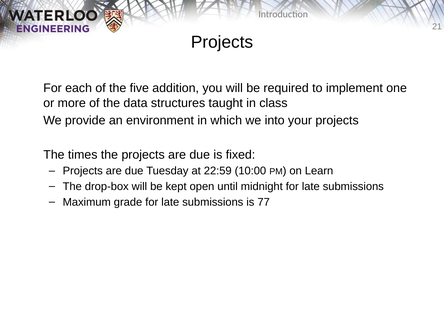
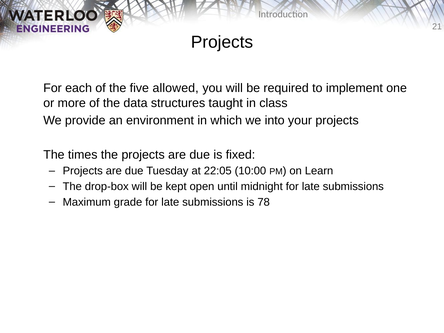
addition: addition -> allowed (176, 88)
22:59: 22:59 -> 22:05 (218, 171)
77: 77 -> 78 (264, 202)
